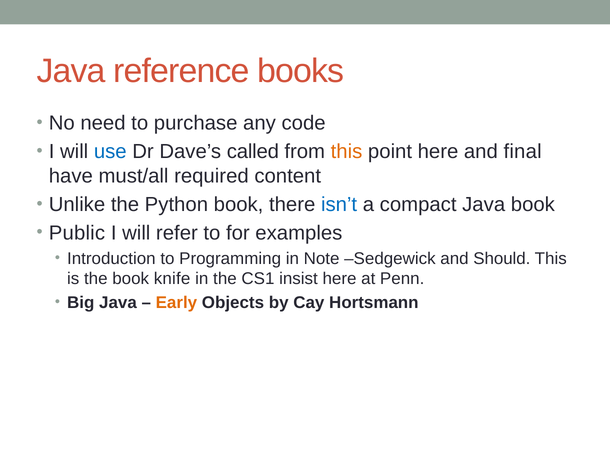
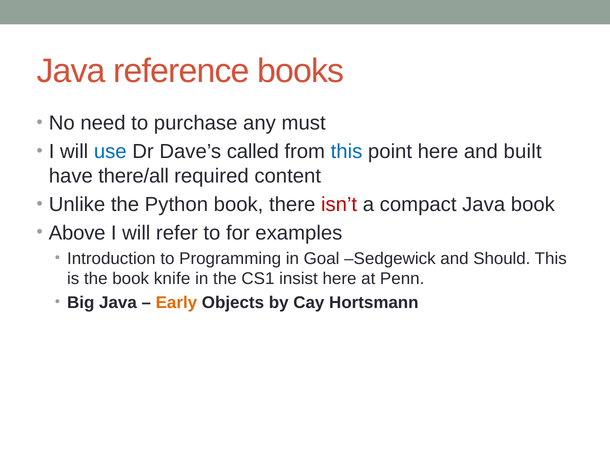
code: code -> must (304, 123)
this colour: orange -> blue (347, 152)
final: final -> built (523, 152)
must/all: must/all -> there/all (134, 176)
isn’t colour: blue -> red (339, 205)
Public: Public -> Above (77, 233)
Note: Note -> Goal (322, 259)
